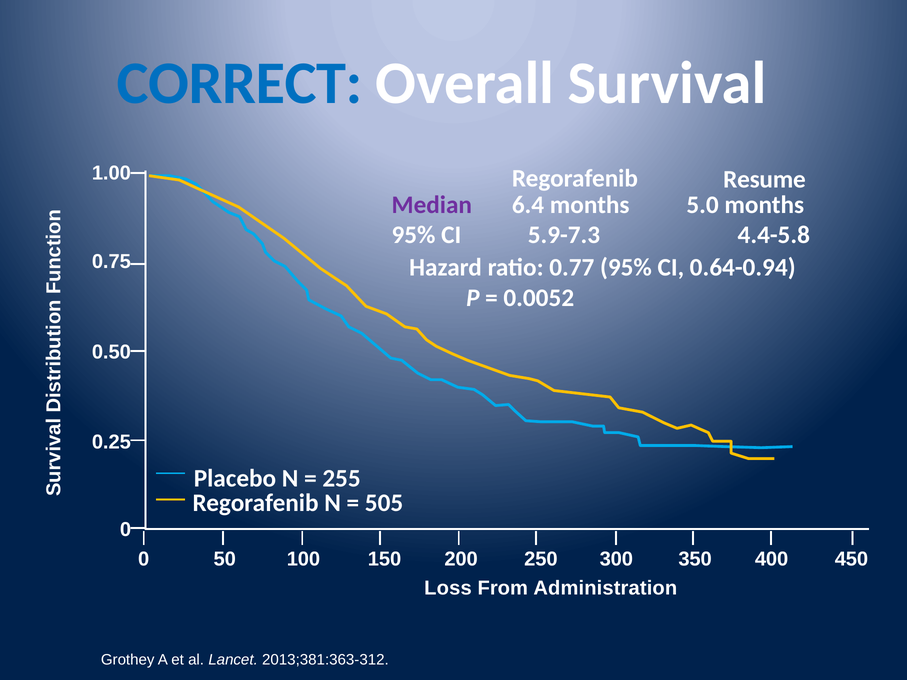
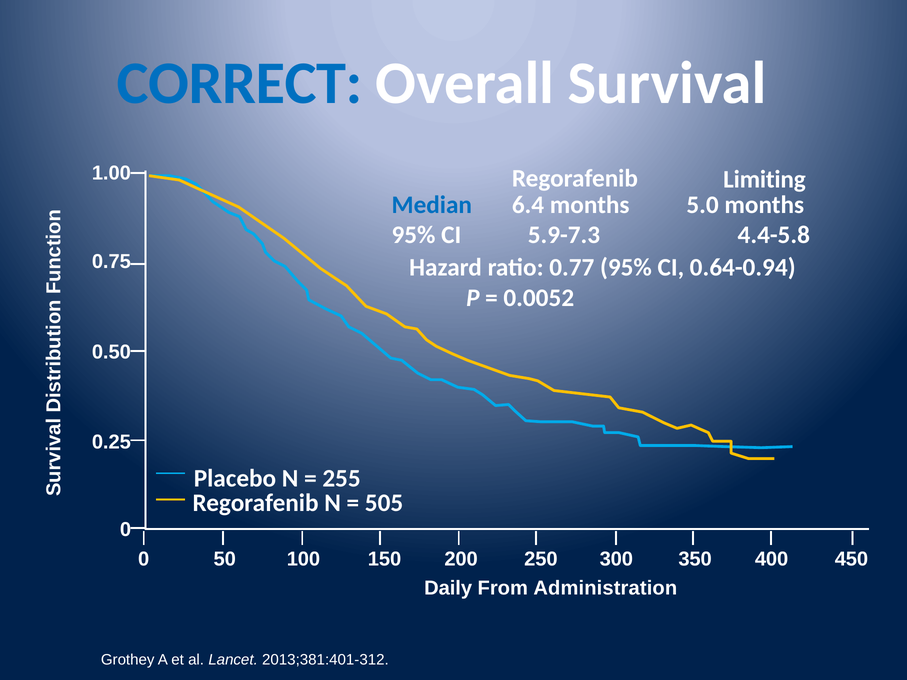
Resume: Resume -> Limiting (764, 179)
Median colour: purple -> blue (432, 205)
Loss: Loss -> Daily (448, 588)
2013;381:363-312: 2013;381:363-312 -> 2013;381:401-312 (325, 660)
